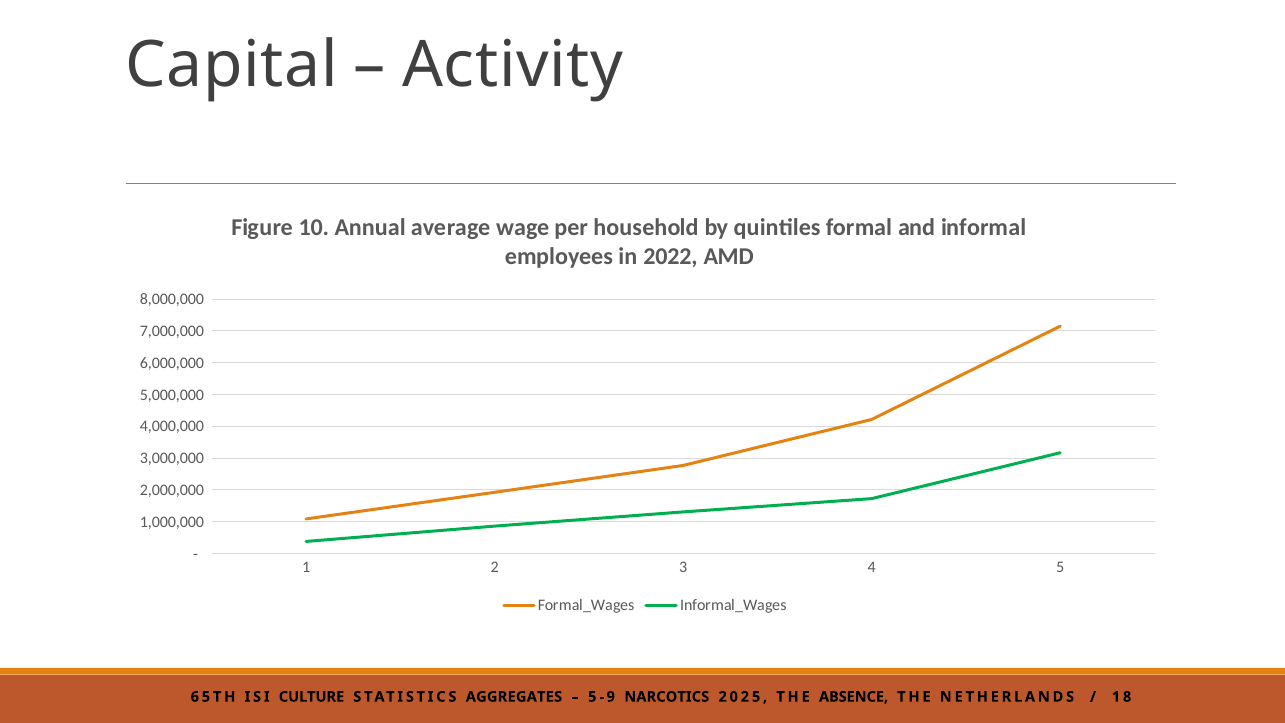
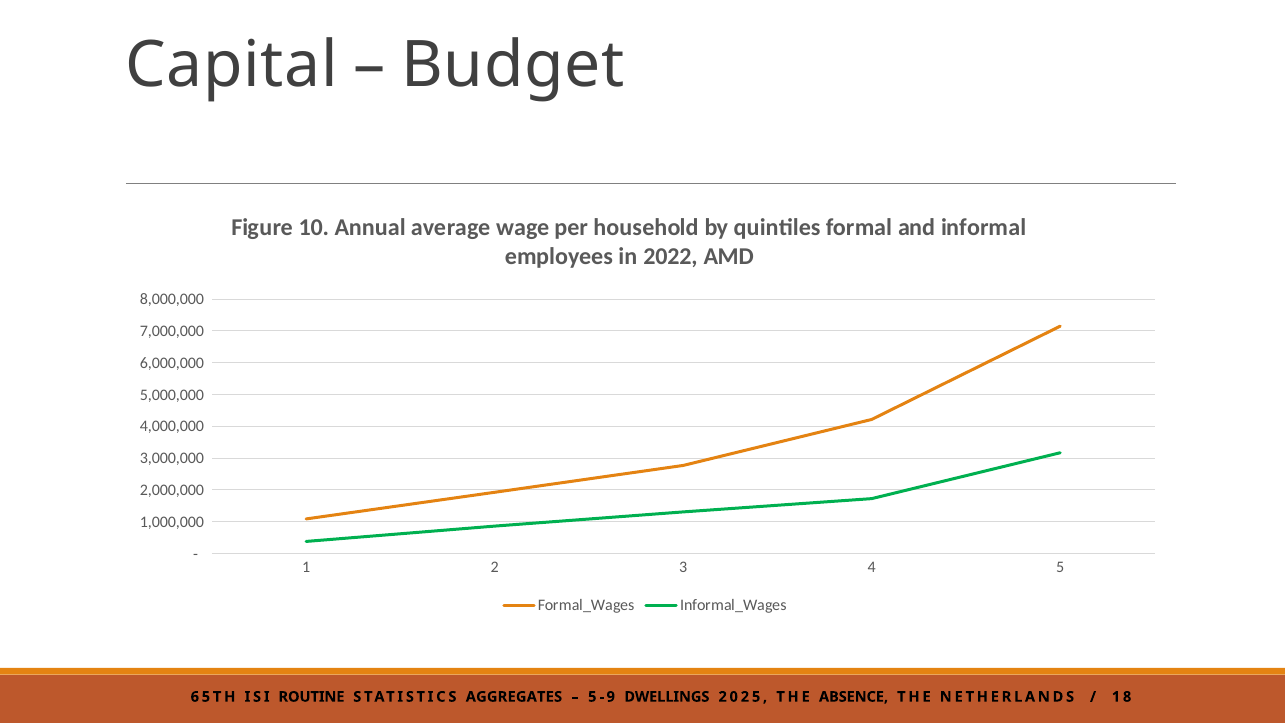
Activity: Activity -> Budget (513, 65)
CULTURE: CULTURE -> ROUTINE (311, 697)
NARCOTICS: NARCOTICS -> DWELLINGS (667, 697)
